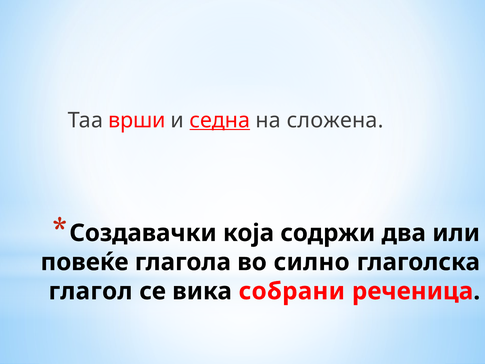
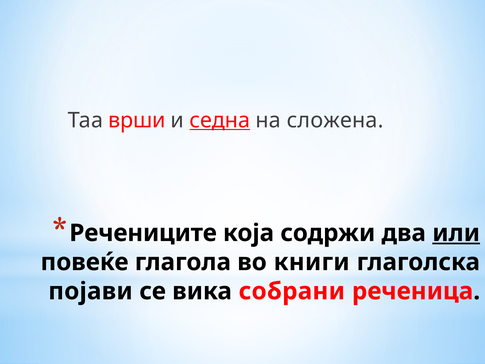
Создавачки: Создавачки -> Речениците (143, 233)
или underline: none -> present (456, 233)
силно: силно -> книги (312, 262)
глагол: глагол -> појави (91, 291)
